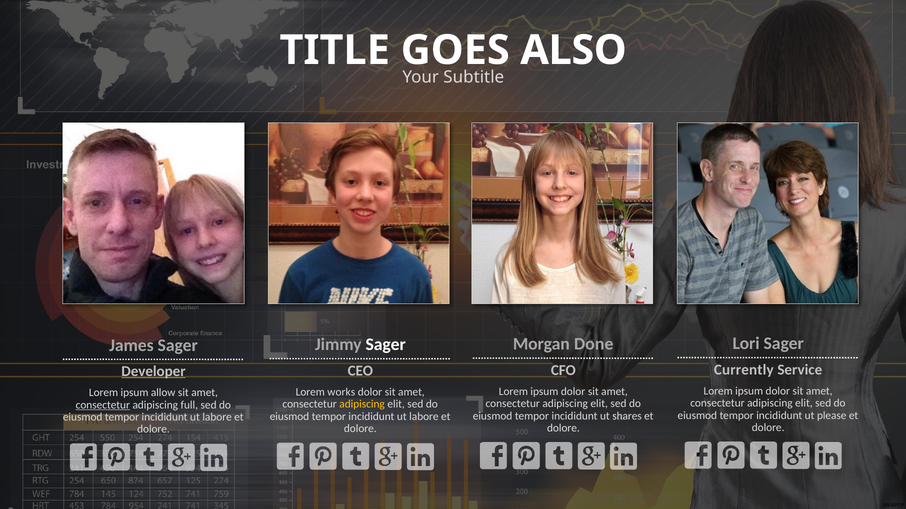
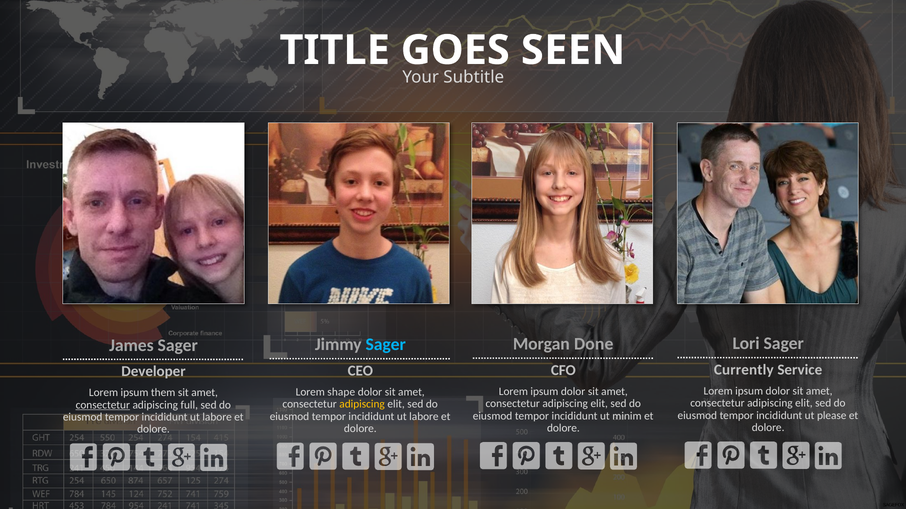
ALSO: ALSO -> SEEN (573, 50)
Sager colour: white -> light blue (386, 345)
Developer underline: present -> none (153, 372)
works: works -> shape (341, 392)
allow: allow -> them (163, 393)
shares: shares -> minim (627, 416)
